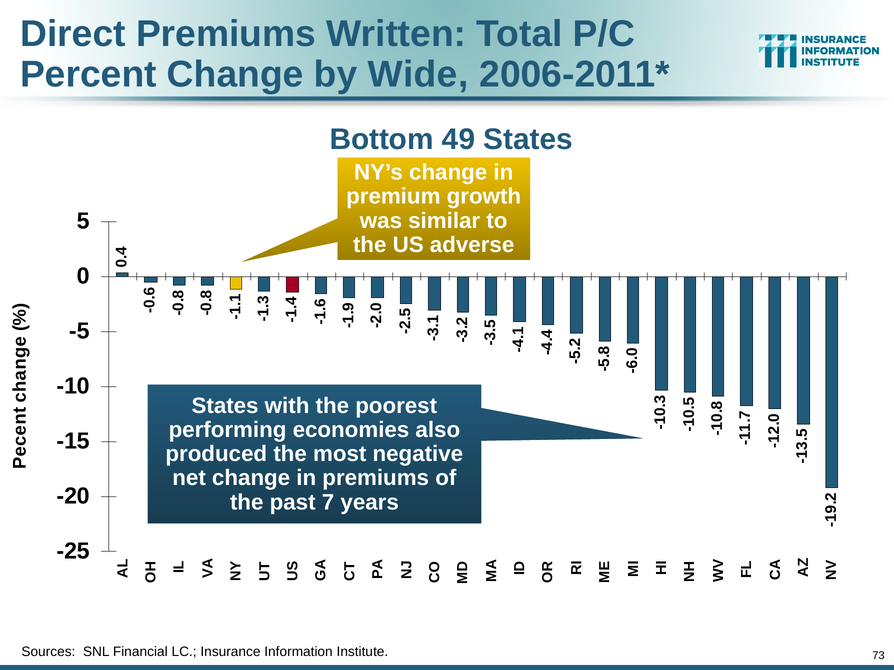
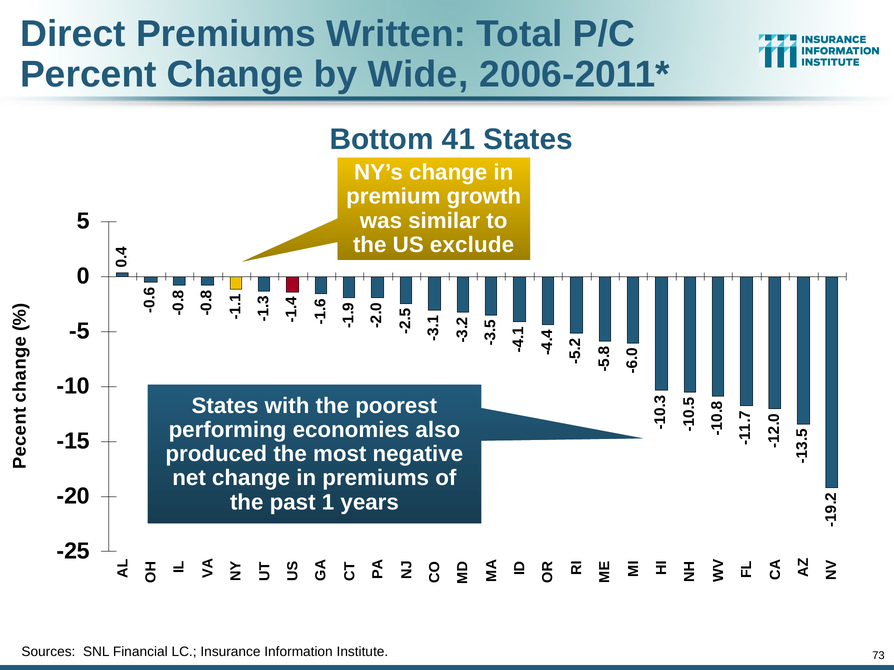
49: 49 -> 41 (459, 140)
adverse: adverse -> exclude (472, 245)
past 7: 7 -> 1 (328, 503)
